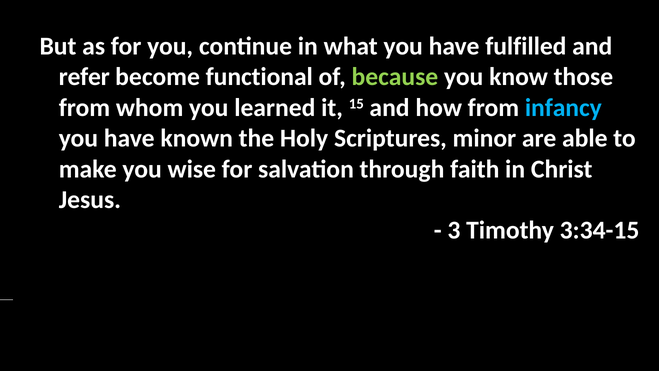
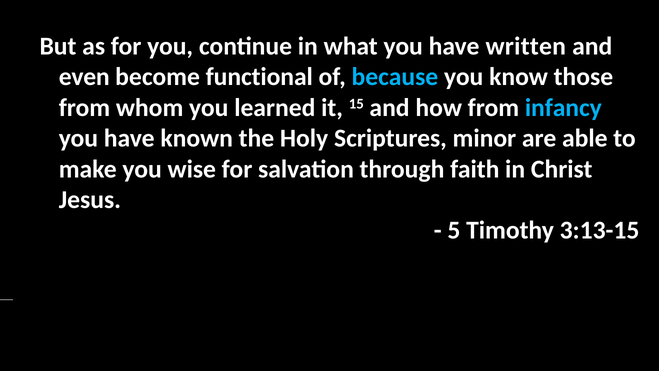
fulfilled: fulfilled -> written (526, 46)
refer: refer -> even (84, 77)
because colour: light green -> light blue (395, 77)
3: 3 -> 5 (454, 230)
3:34-15: 3:34-15 -> 3:13-15 (600, 230)
